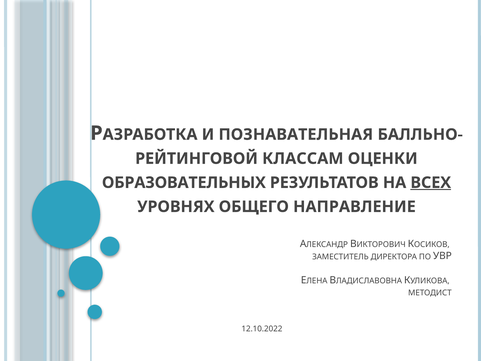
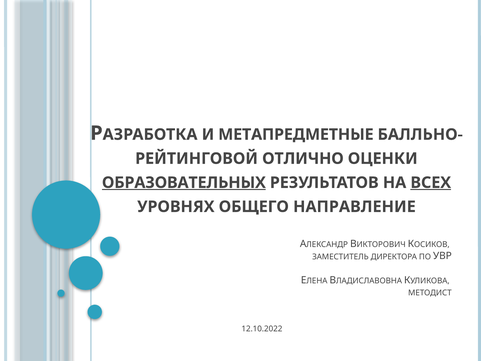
ПОЗНАВАТЕЛЬНАЯ: ПОЗНАВАТЕЛЬНАЯ -> МЕТАПРЕДМЕТНЫЕ (296, 134)
КЛАССАМ: КЛАССАМ -> ОТЛИЧНО (303, 158)
ОБРАЗОВАТЕЛЬНЫХ underline: none -> present (184, 183)
